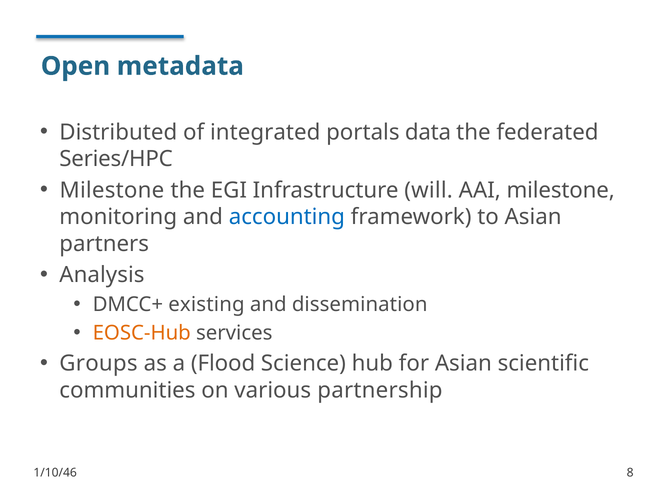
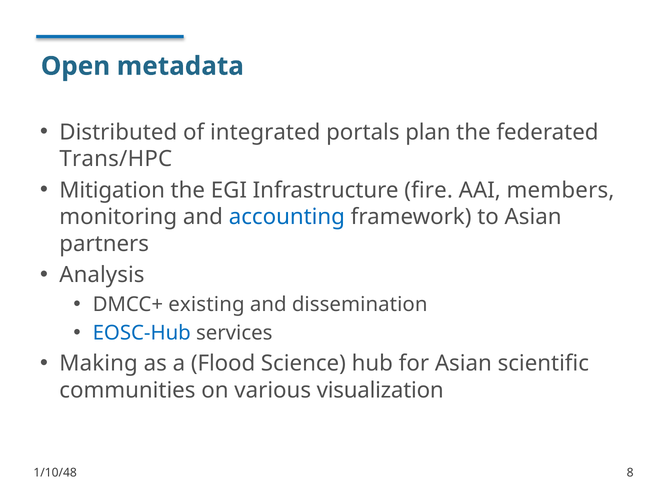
data: data -> plan (428, 132)
Series/HPC: Series/HPC -> Trans/HPC (116, 159)
Milestone: Milestone -> Mitigation (112, 190)
will: will -> fire (429, 190)
AAI milestone: milestone -> members (560, 190)
EOSC-Hub colour: orange -> blue (142, 333)
Groups: Groups -> Making (99, 363)
partnership: partnership -> visualization (380, 390)
1/10/46: 1/10/46 -> 1/10/48 (55, 473)
